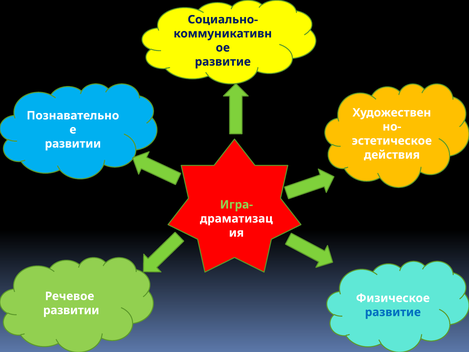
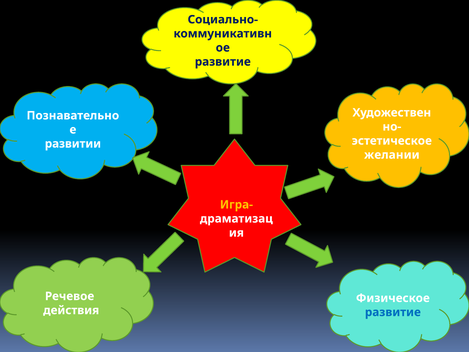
действия: действия -> желании (392, 155)
Игра- colour: light green -> yellow (236, 204)
развитии: развитии -> действия (71, 310)
